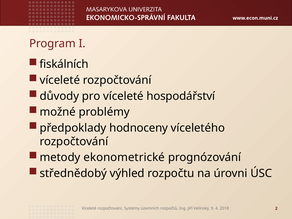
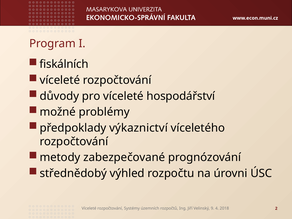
hodnoceny: hodnoceny -> výkaznictví (139, 128)
ekonometrické: ekonometrické -> zabezpečované (124, 157)
